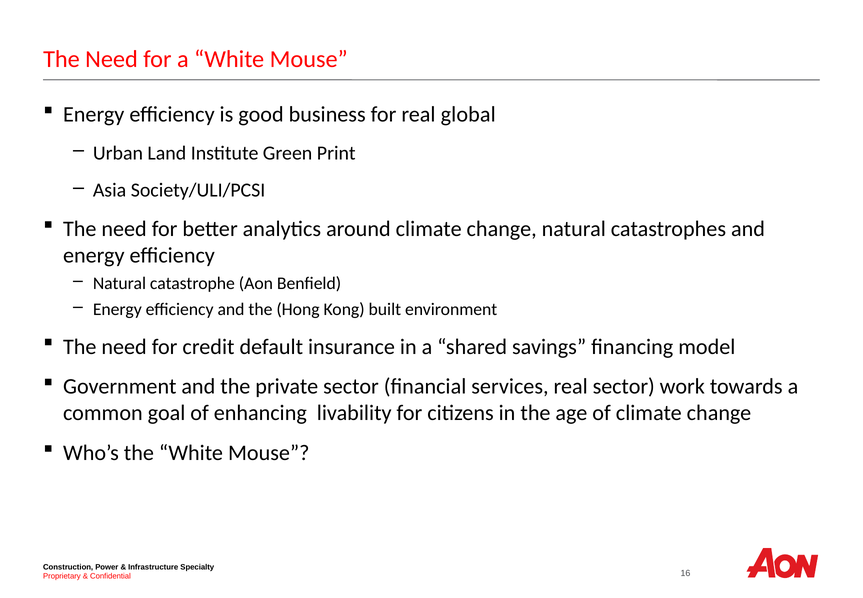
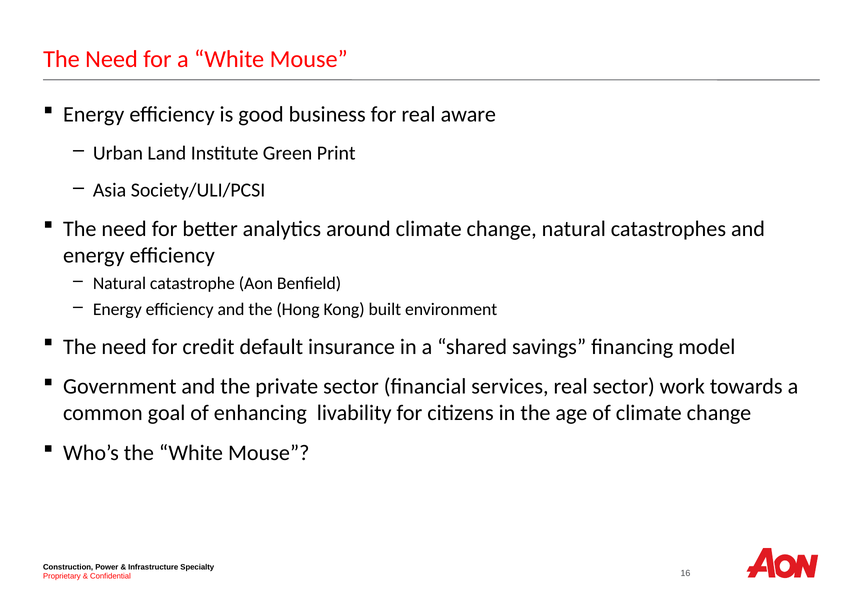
global: global -> aware (468, 115)
